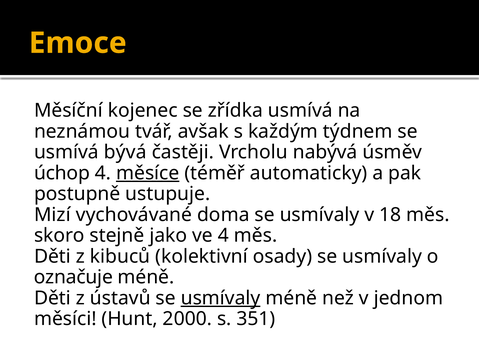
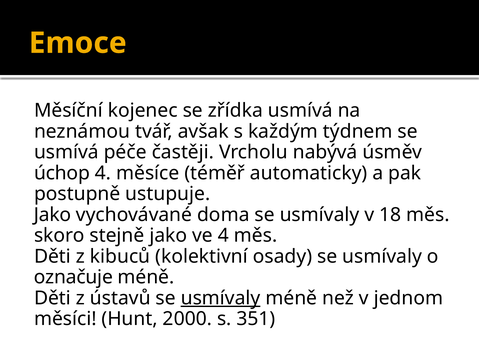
bývá: bývá -> péče (125, 152)
měsíce underline: present -> none (148, 173)
Mizí: Mizí -> Jako (53, 215)
